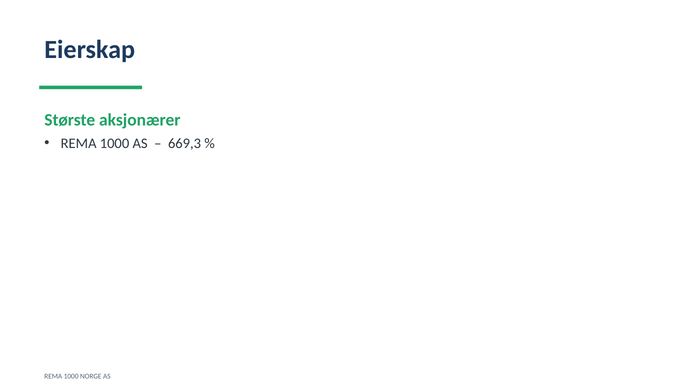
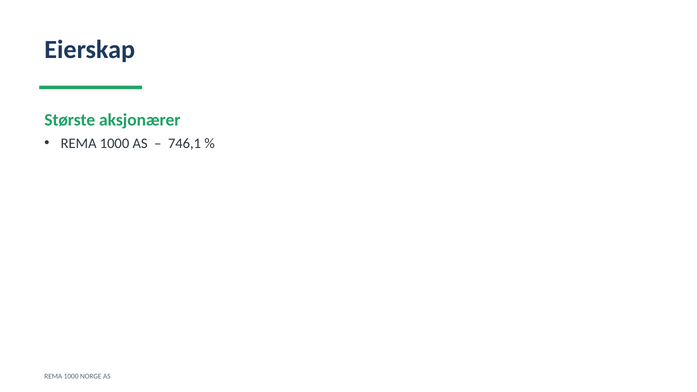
669,3: 669,3 -> 746,1 (185, 143)
